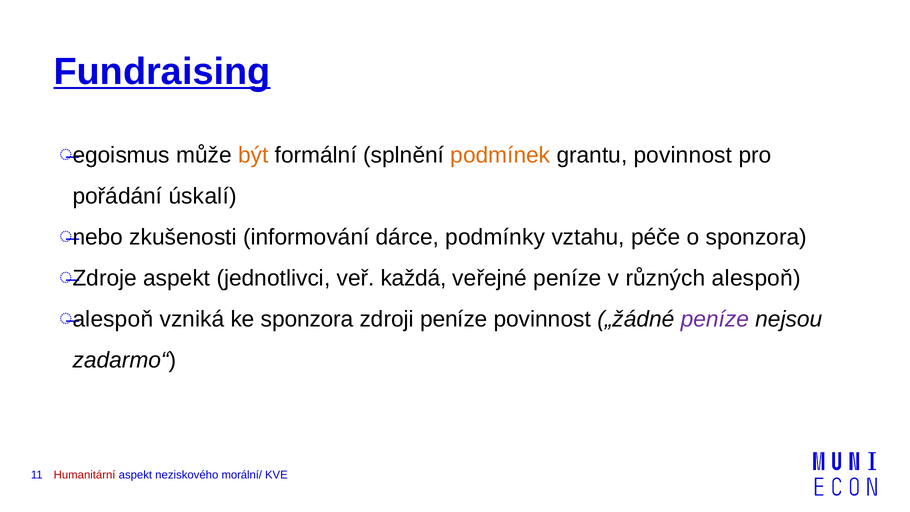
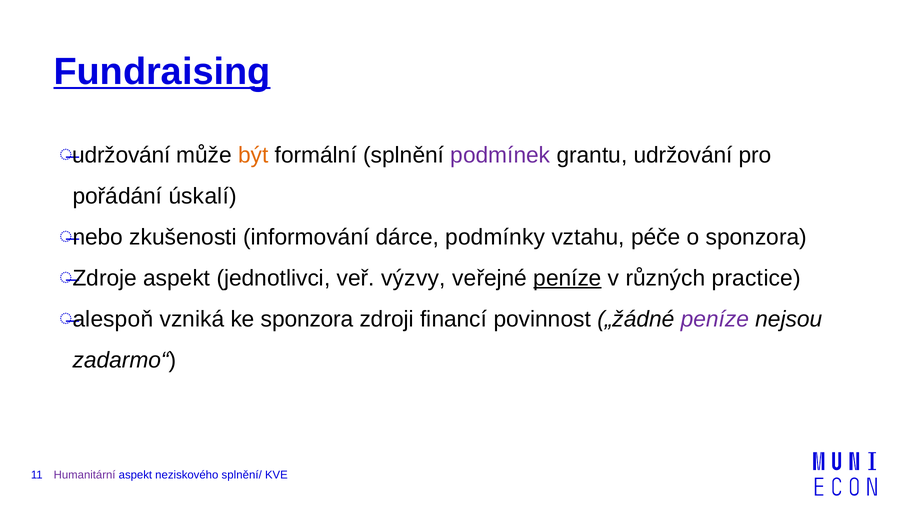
egoismus: egoismus -> udržování (121, 155)
podmínek colour: orange -> purple (500, 155)
grantu povinnost: povinnost -> udržování (683, 155)
každá: každá -> výzvy (413, 278)
peníze underline: none -> present (568, 278)
různých alespoň: alespoň -> practice (756, 278)
zdroji peníze: peníze -> financí (454, 319)
Humanitární colour: red -> purple (85, 475)
morální/: morální/ -> splnění/ (242, 475)
